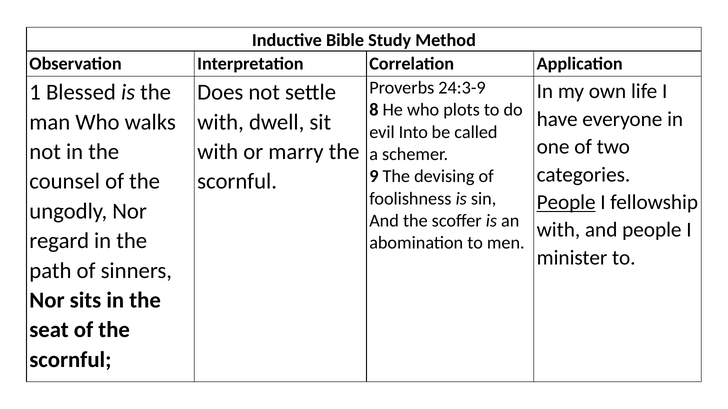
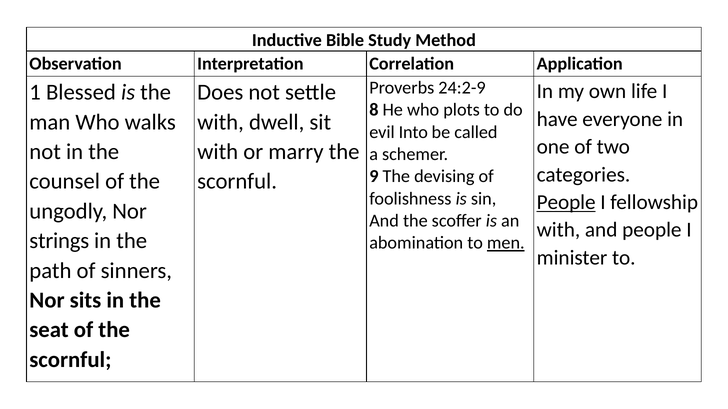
24:3-9: 24:3-9 -> 24:2-9 (462, 88)
regard: regard -> strings (59, 241)
men underline: none -> present (506, 243)
